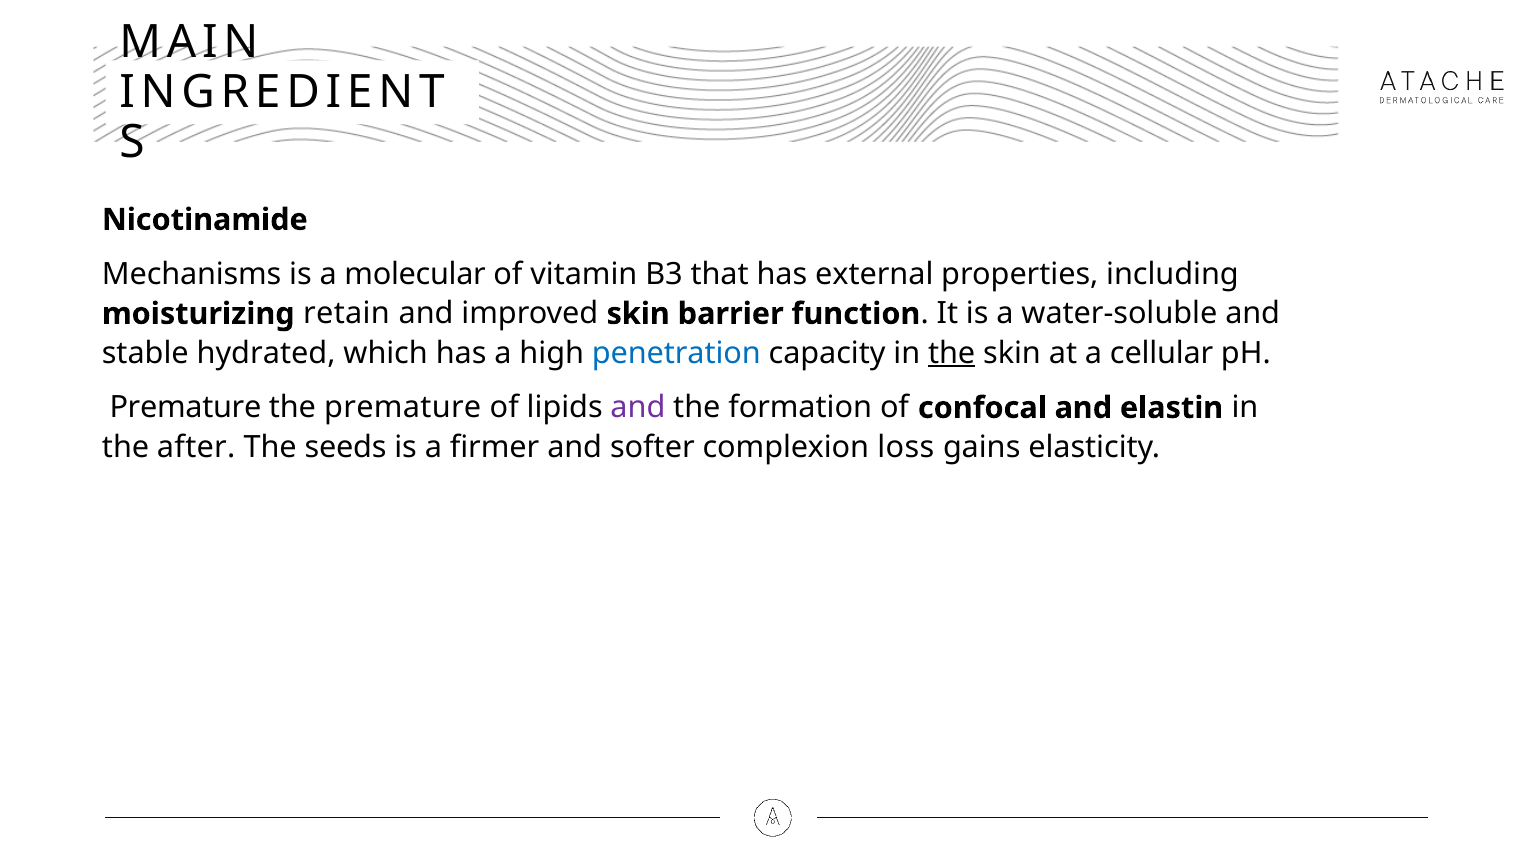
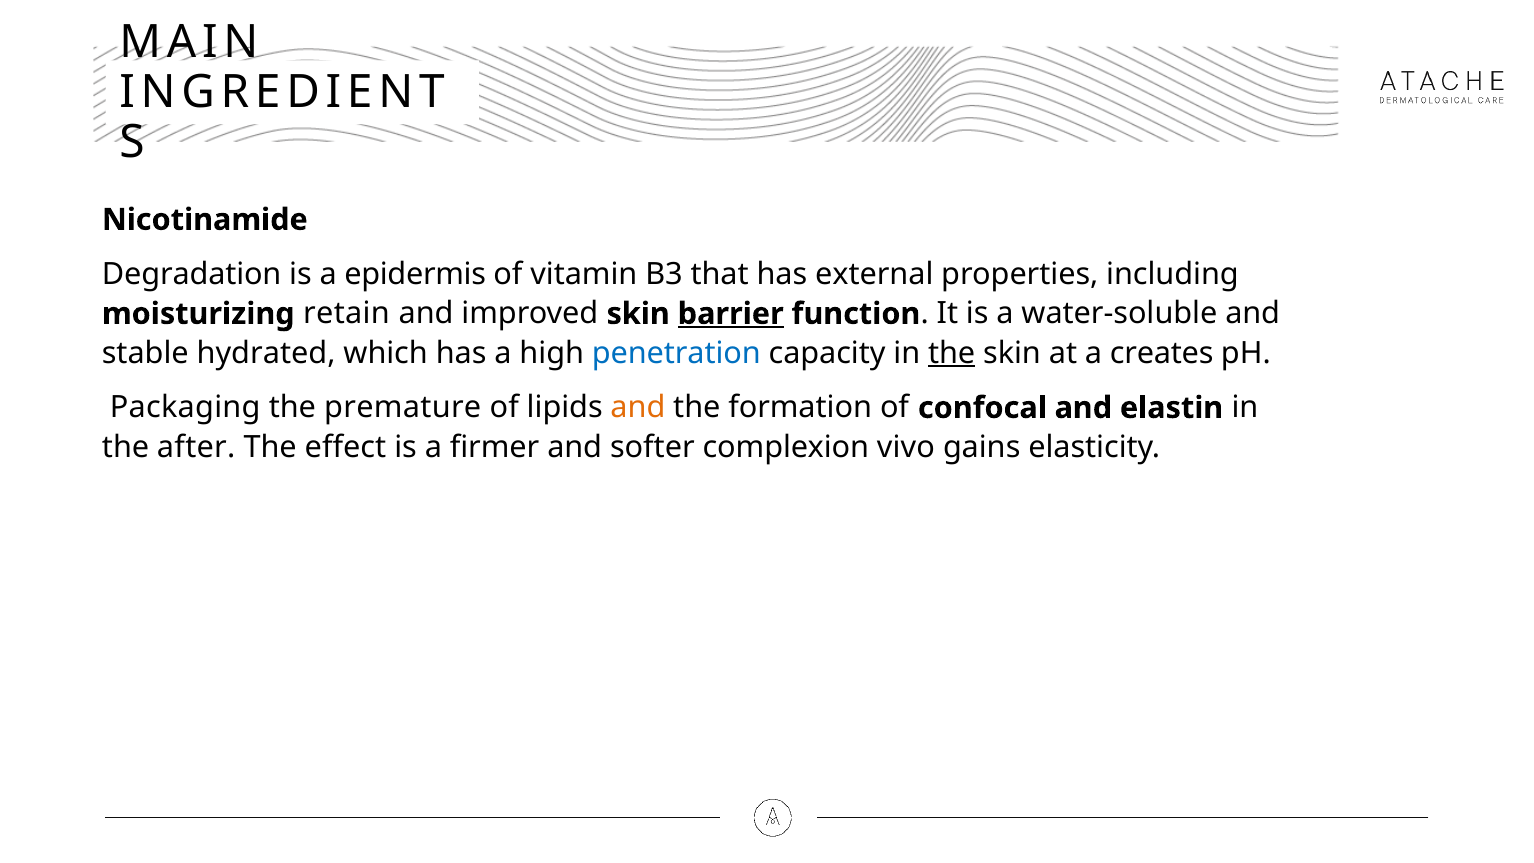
Mechanisms: Mechanisms -> Degradation (192, 274)
molecular: molecular -> epidermis (415, 274)
barrier underline: none -> present (731, 314)
cellular: cellular -> creates (1162, 353)
Premature: Premature -> Packaging (185, 408)
and colour: purple -> orange (638, 408)
seeds: seeds -> effect (345, 447)
loss: loss -> vivo (906, 447)
